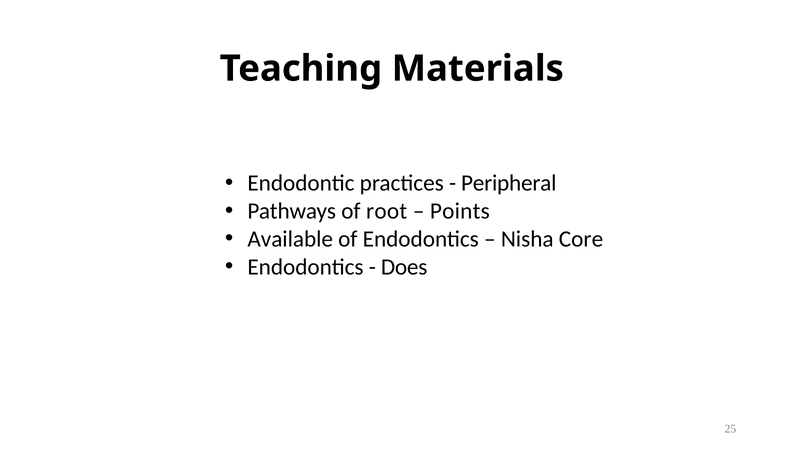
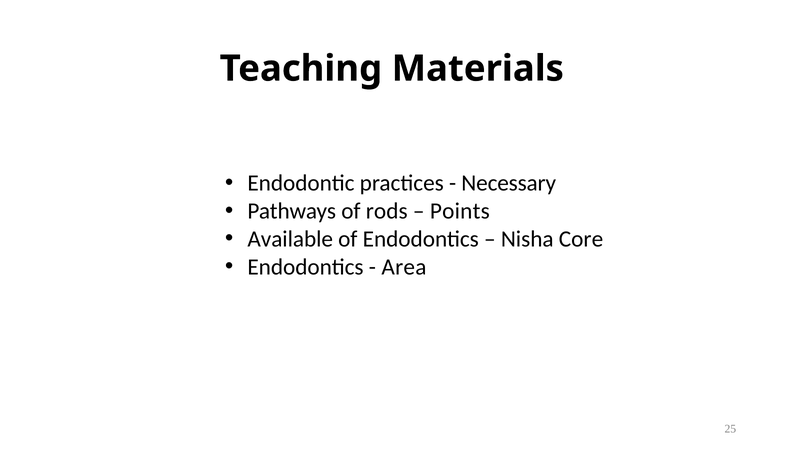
Peripheral: Peripheral -> Necessary (509, 183)
root: root -> rods (387, 211)
Does: Does -> Area (404, 267)
